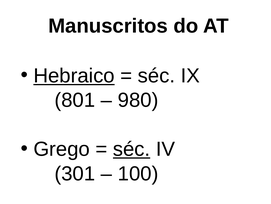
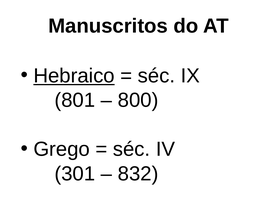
980: 980 -> 800 (138, 100)
séc underline: present -> none (132, 149)
100: 100 -> 832 (138, 173)
